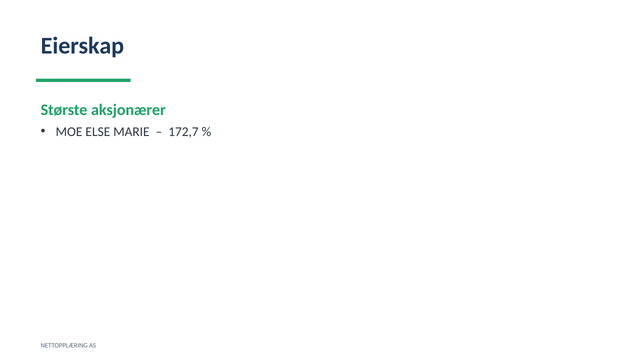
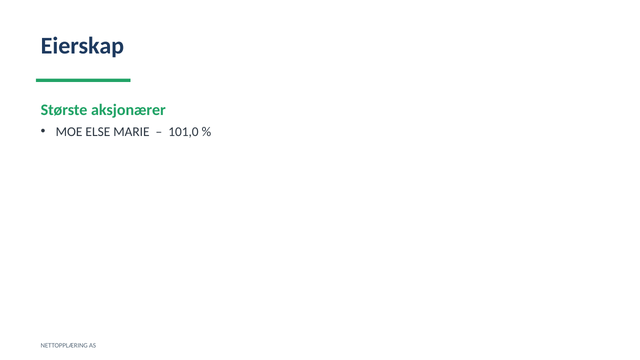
172,7: 172,7 -> 101,0 (183, 132)
